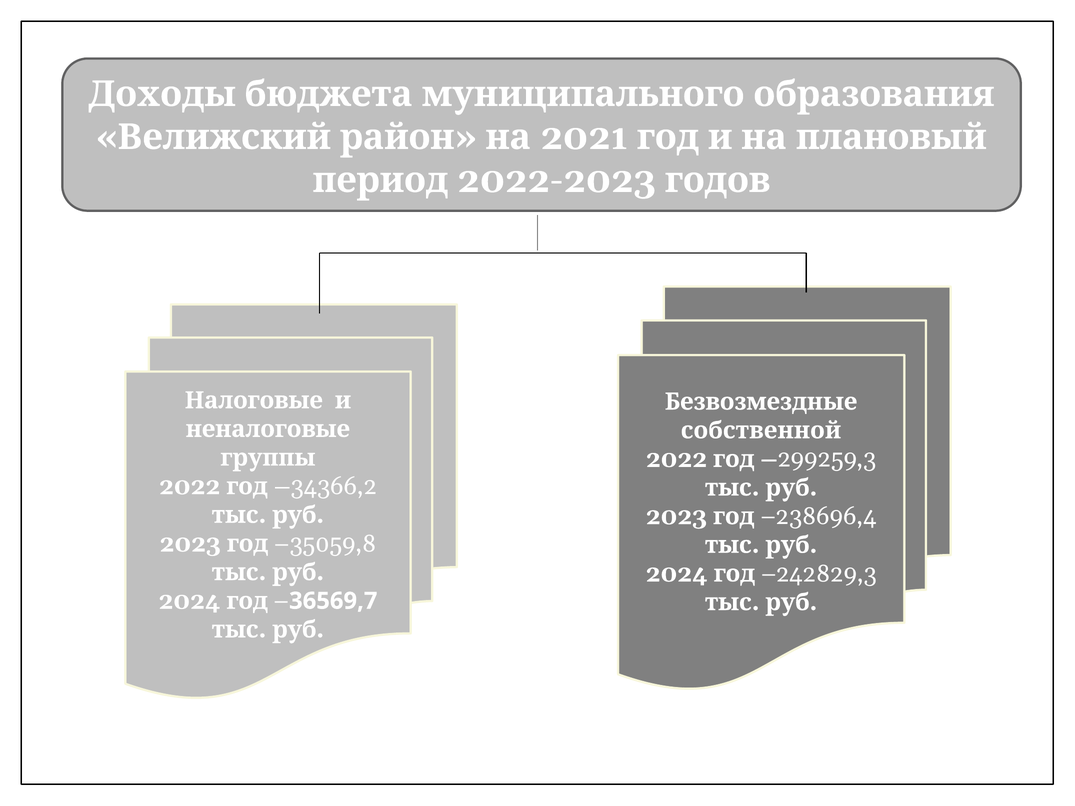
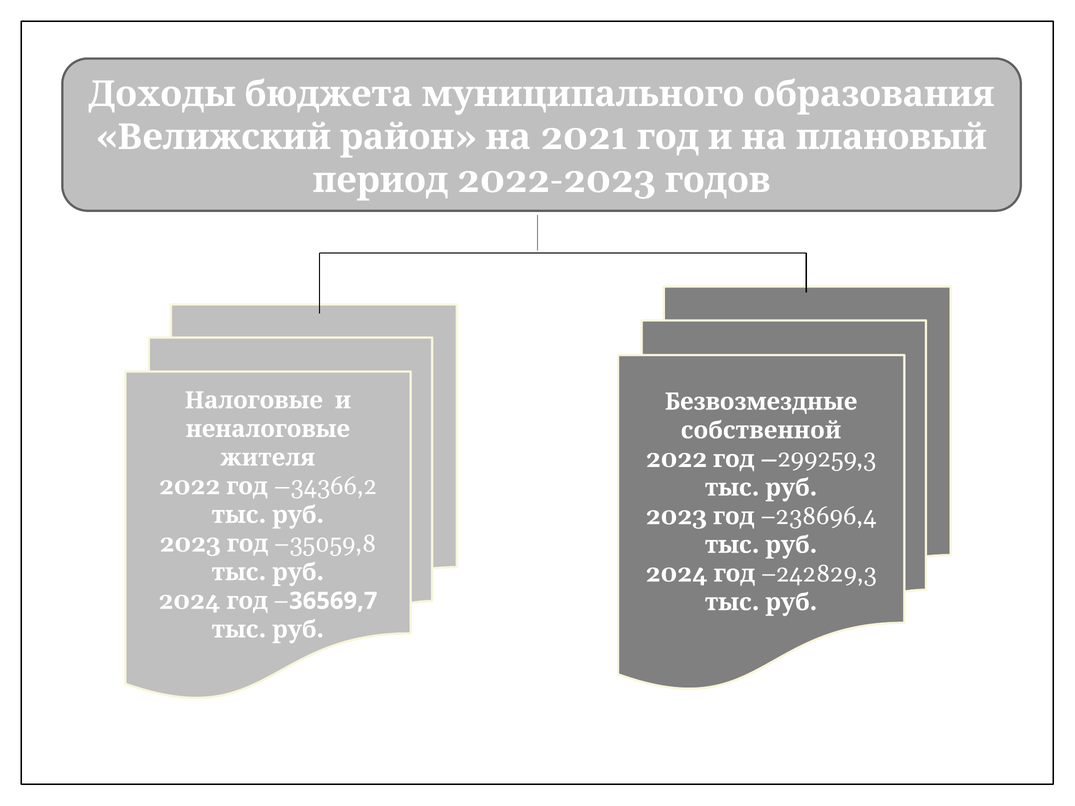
группы: группы -> жителя (268, 458)
